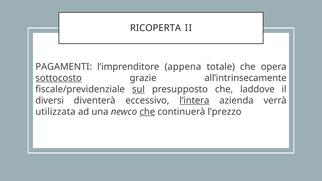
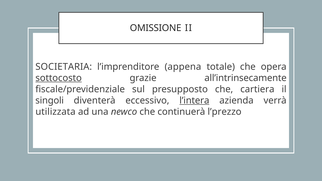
RICOPERTA: RICOPERTA -> OMISSIONE (156, 28)
PAGAMENTI: PAGAMENTI -> SOCIETARIA (64, 67)
sul underline: present -> none (138, 89)
laddove: laddove -> cartiera (257, 89)
diversi: diversi -> singoli (50, 101)
che underline: present -> none (147, 112)
